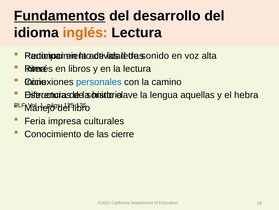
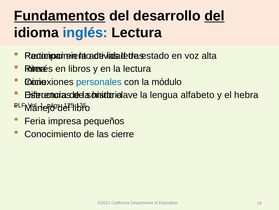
del underline: none -> present (214, 16)
inglés colour: orange -> blue (85, 33)
sonido: sonido -> estado (155, 56)
camino: camino -> módulo (167, 82)
aquellas: aquellas -> alfabeto (197, 95)
culturales: culturales -> pequeños (104, 121)
